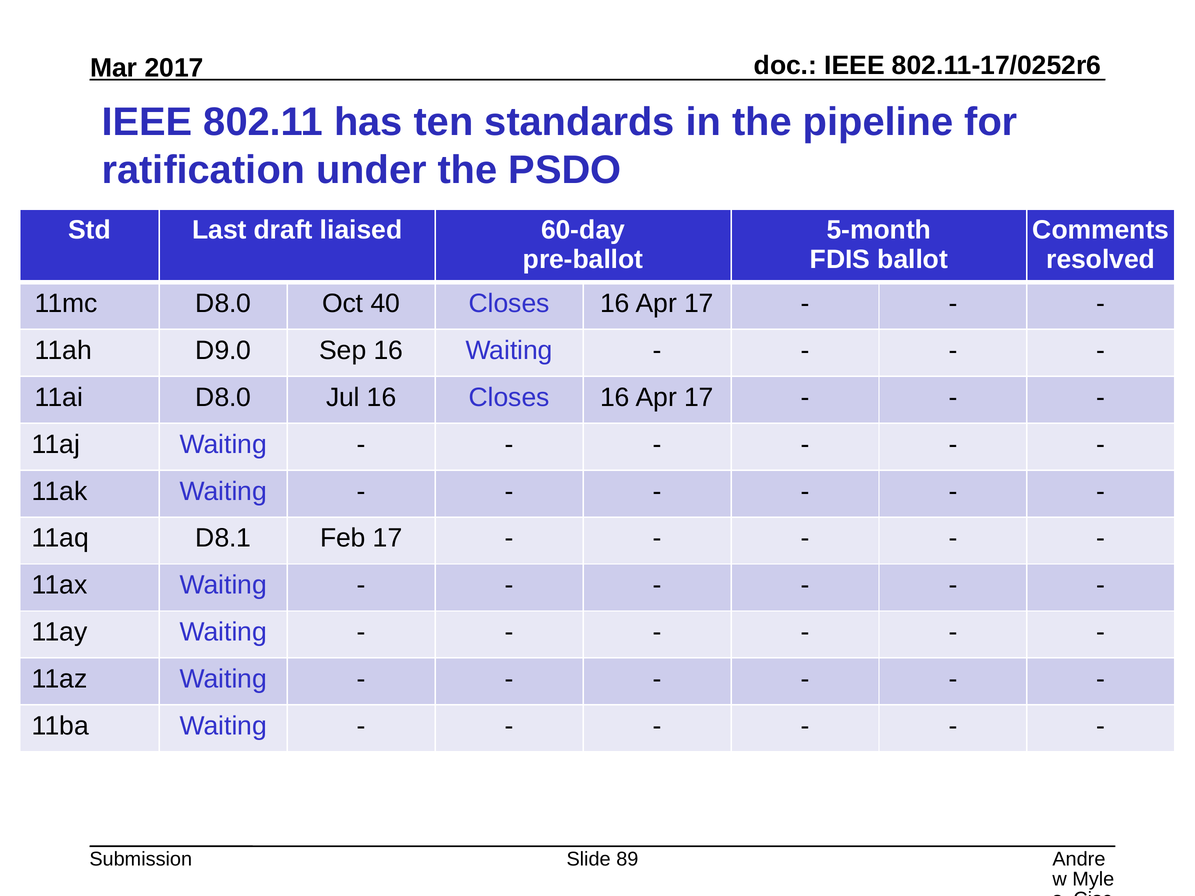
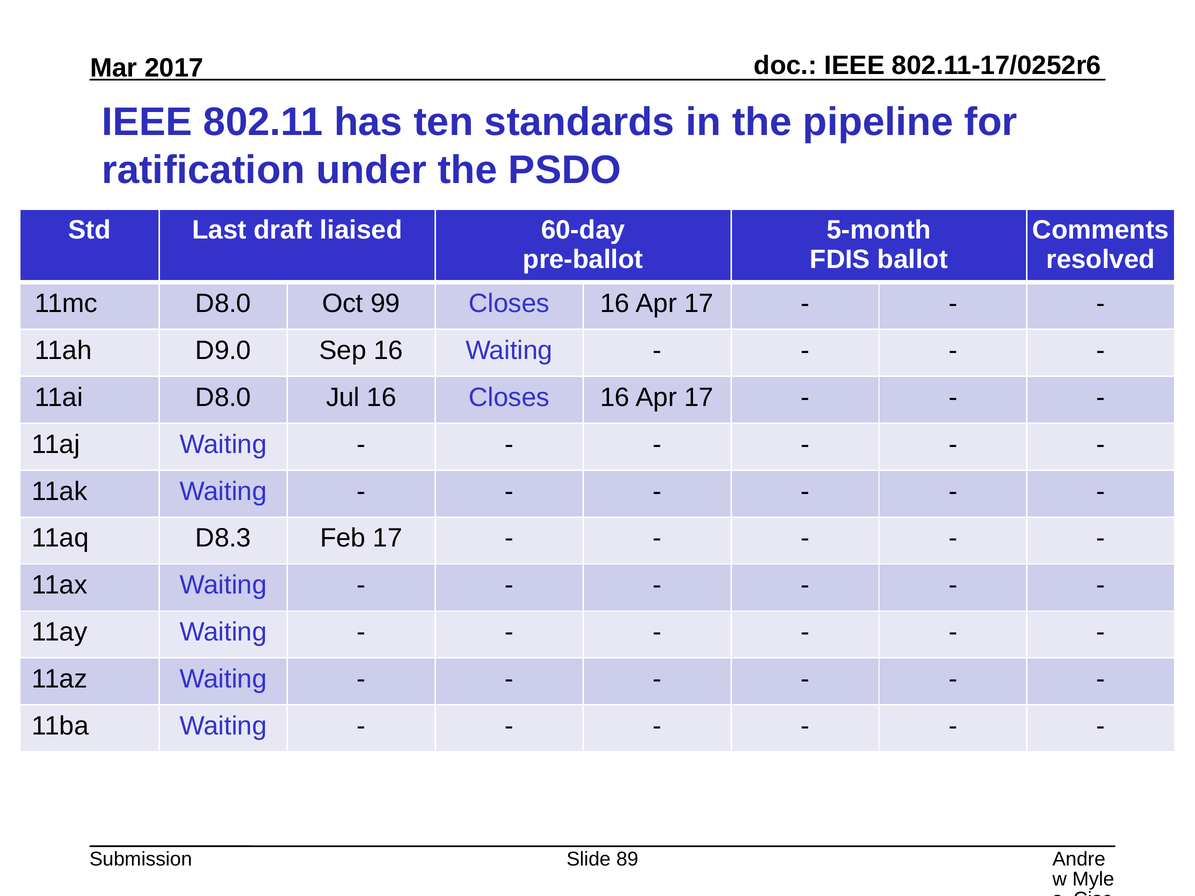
40: 40 -> 99 (385, 304)
D8.1: D8.1 -> D8.3 (223, 538)
